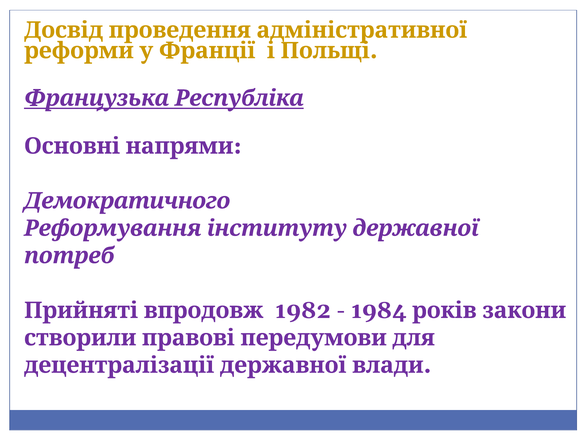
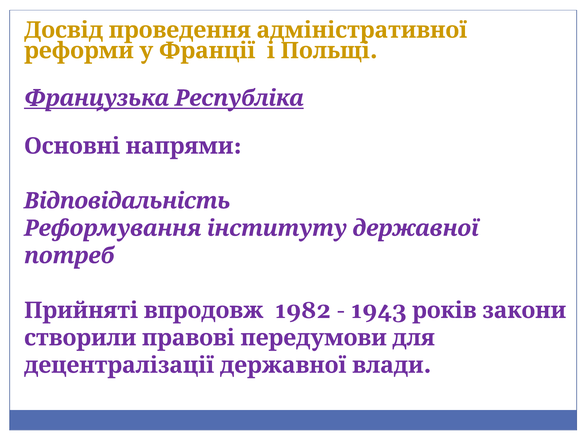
Демократичного: Демократичного -> Відповідальність (127, 201)
1984: 1984 -> 1943 (379, 311)
